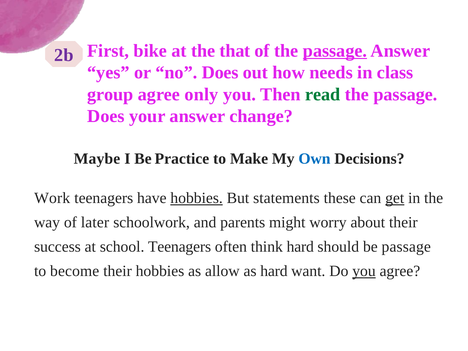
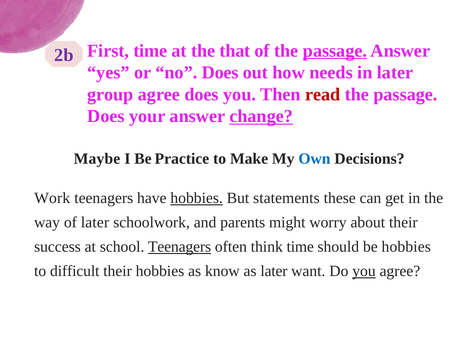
First bike: bike -> time (150, 51)
in class: class -> later (395, 73)
agree only: only -> does (202, 94)
read colour: green -> red (323, 94)
change underline: none -> present (261, 116)
get underline: present -> none (395, 198)
Teenagers underline: none -> present (180, 247)
think hard: hard -> time (300, 247)
be passage: passage -> hobbies (406, 247)
become: become -> difficult (75, 271)
allow: allow -> know (222, 271)
as hard: hard -> later (274, 271)
